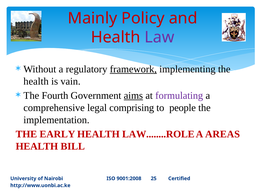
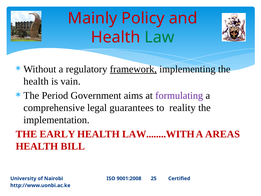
Law colour: purple -> green (159, 37)
Fourth: Fourth -> Period (55, 95)
aims underline: present -> none (133, 95)
comprising: comprising -> guarantees (132, 108)
people: people -> reality (182, 108)
LAW........ROLE: LAW........ROLE -> LAW........WITH (158, 134)
